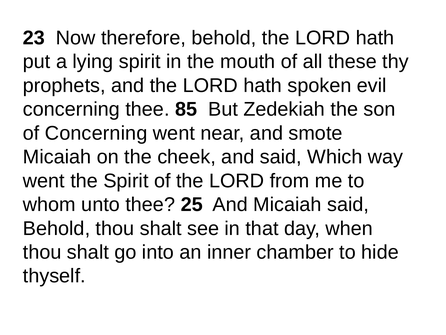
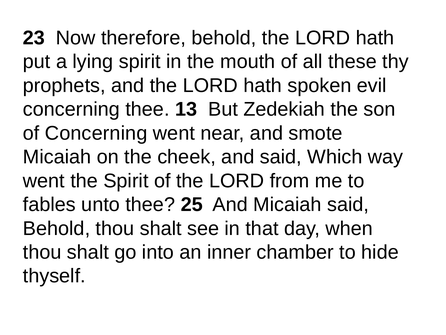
85: 85 -> 13 (186, 109)
whom: whom -> fables (49, 204)
